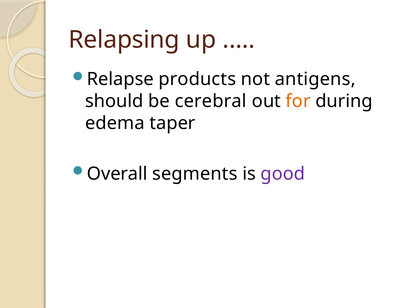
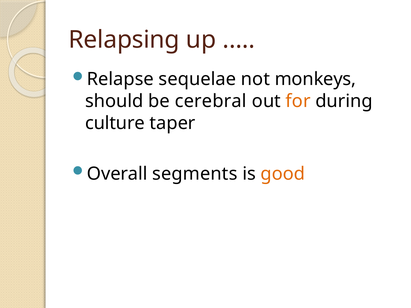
products: products -> sequelae (197, 79)
antigens: antigens -> monkeys (315, 79)
edema: edema -> culture (115, 123)
good colour: purple -> orange (283, 174)
